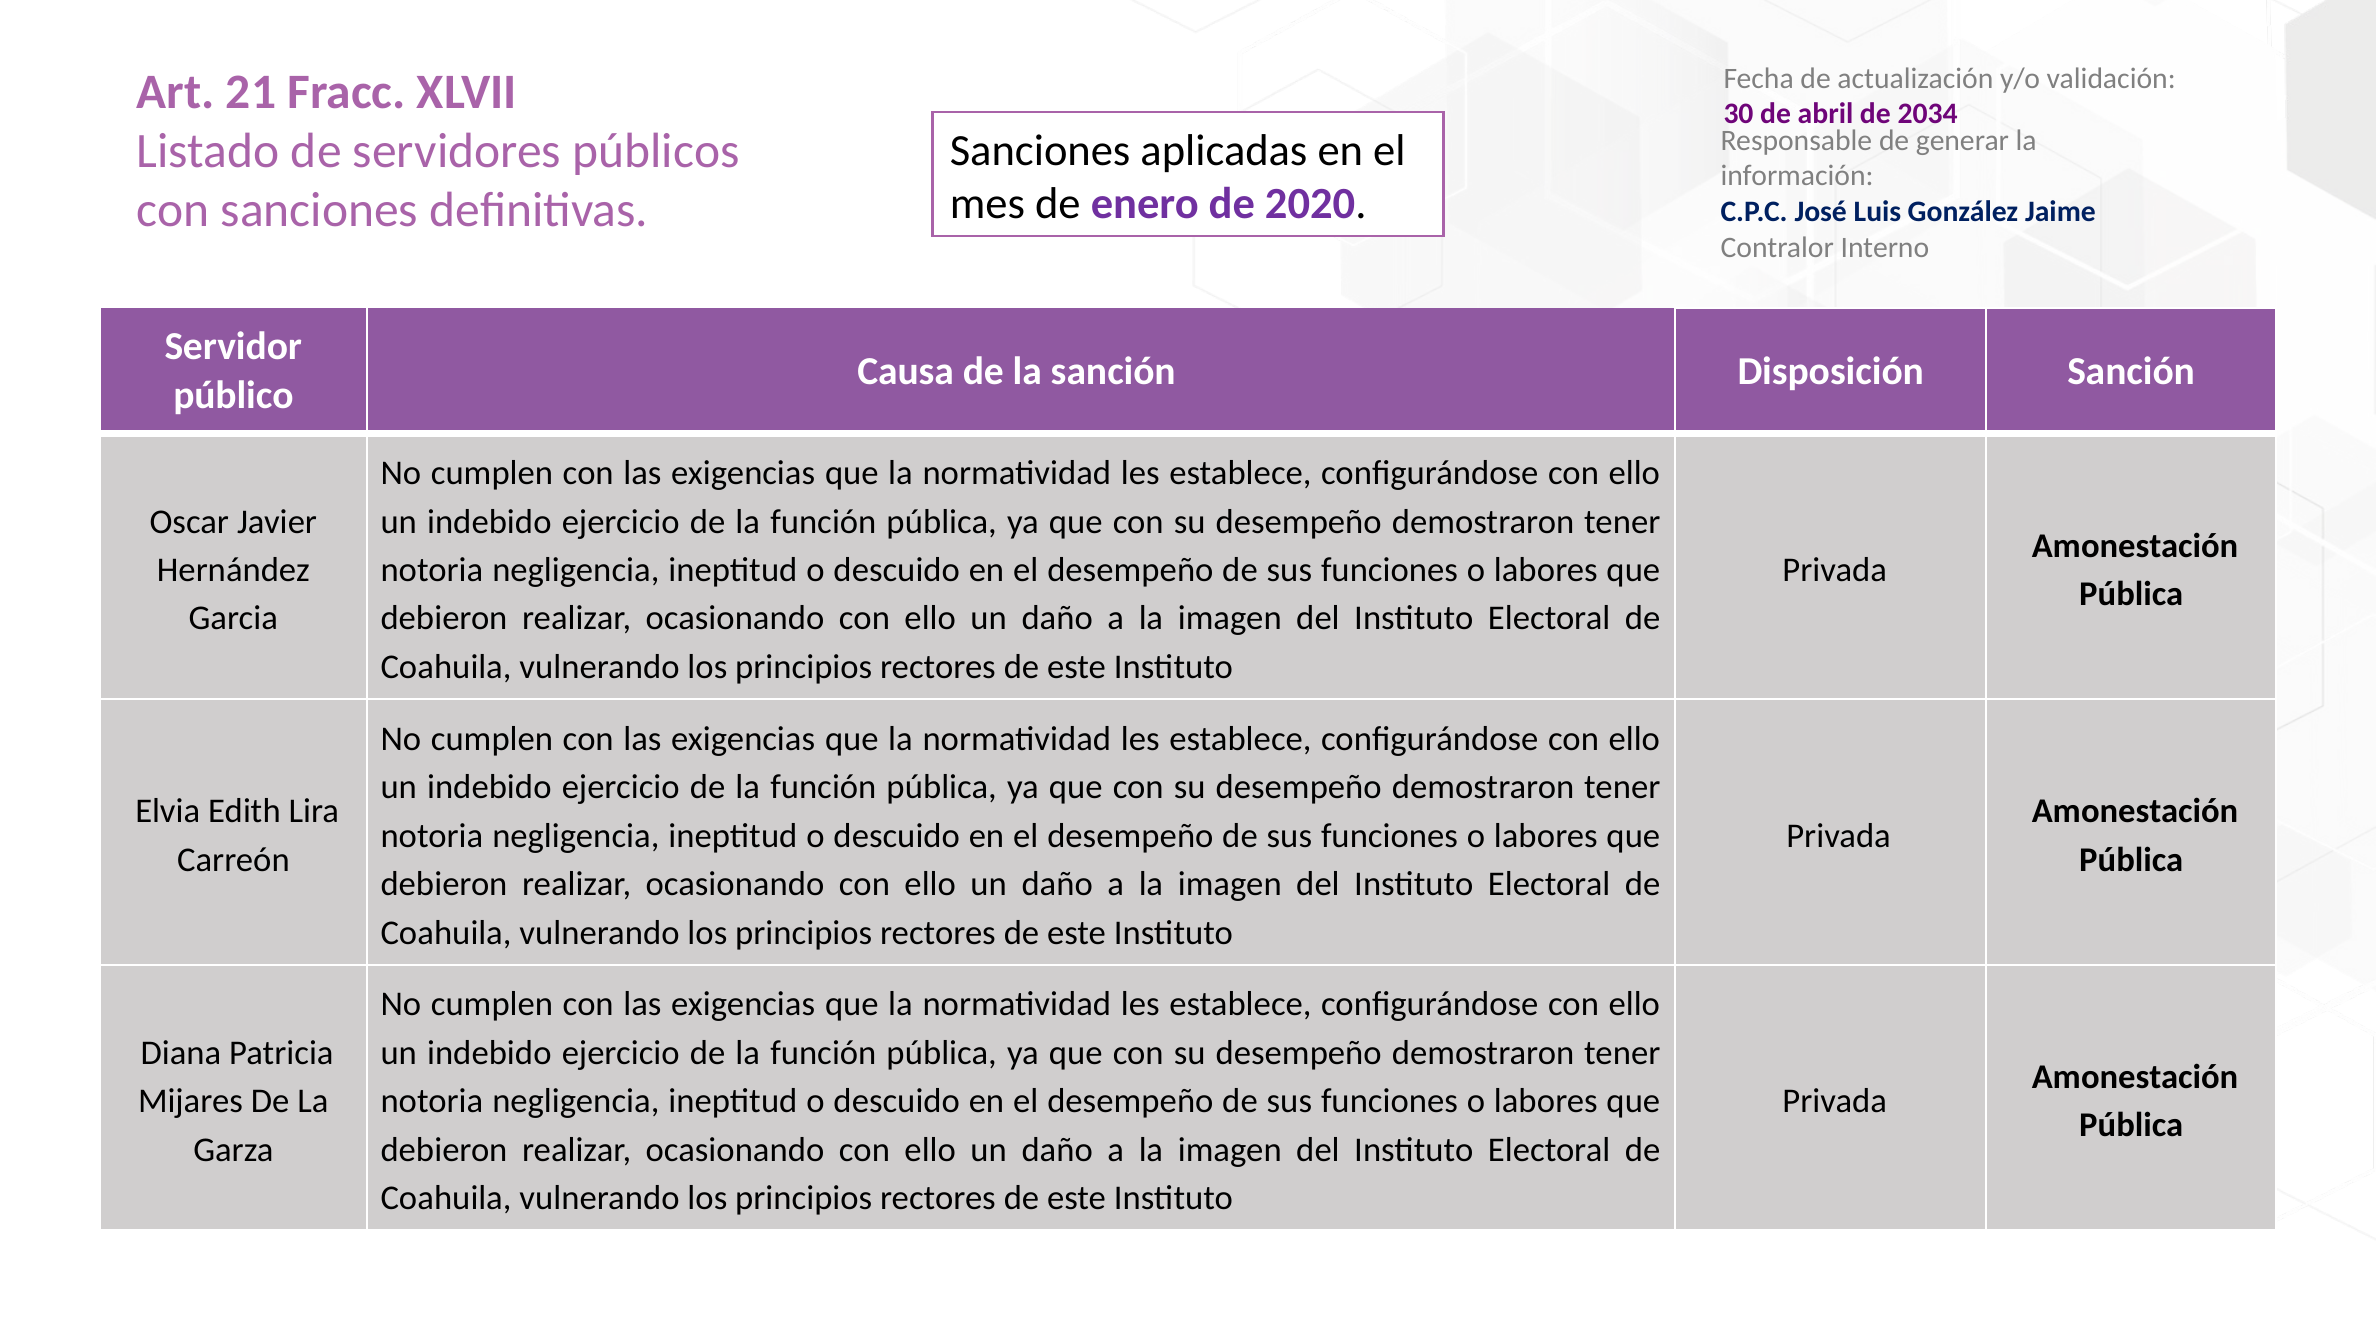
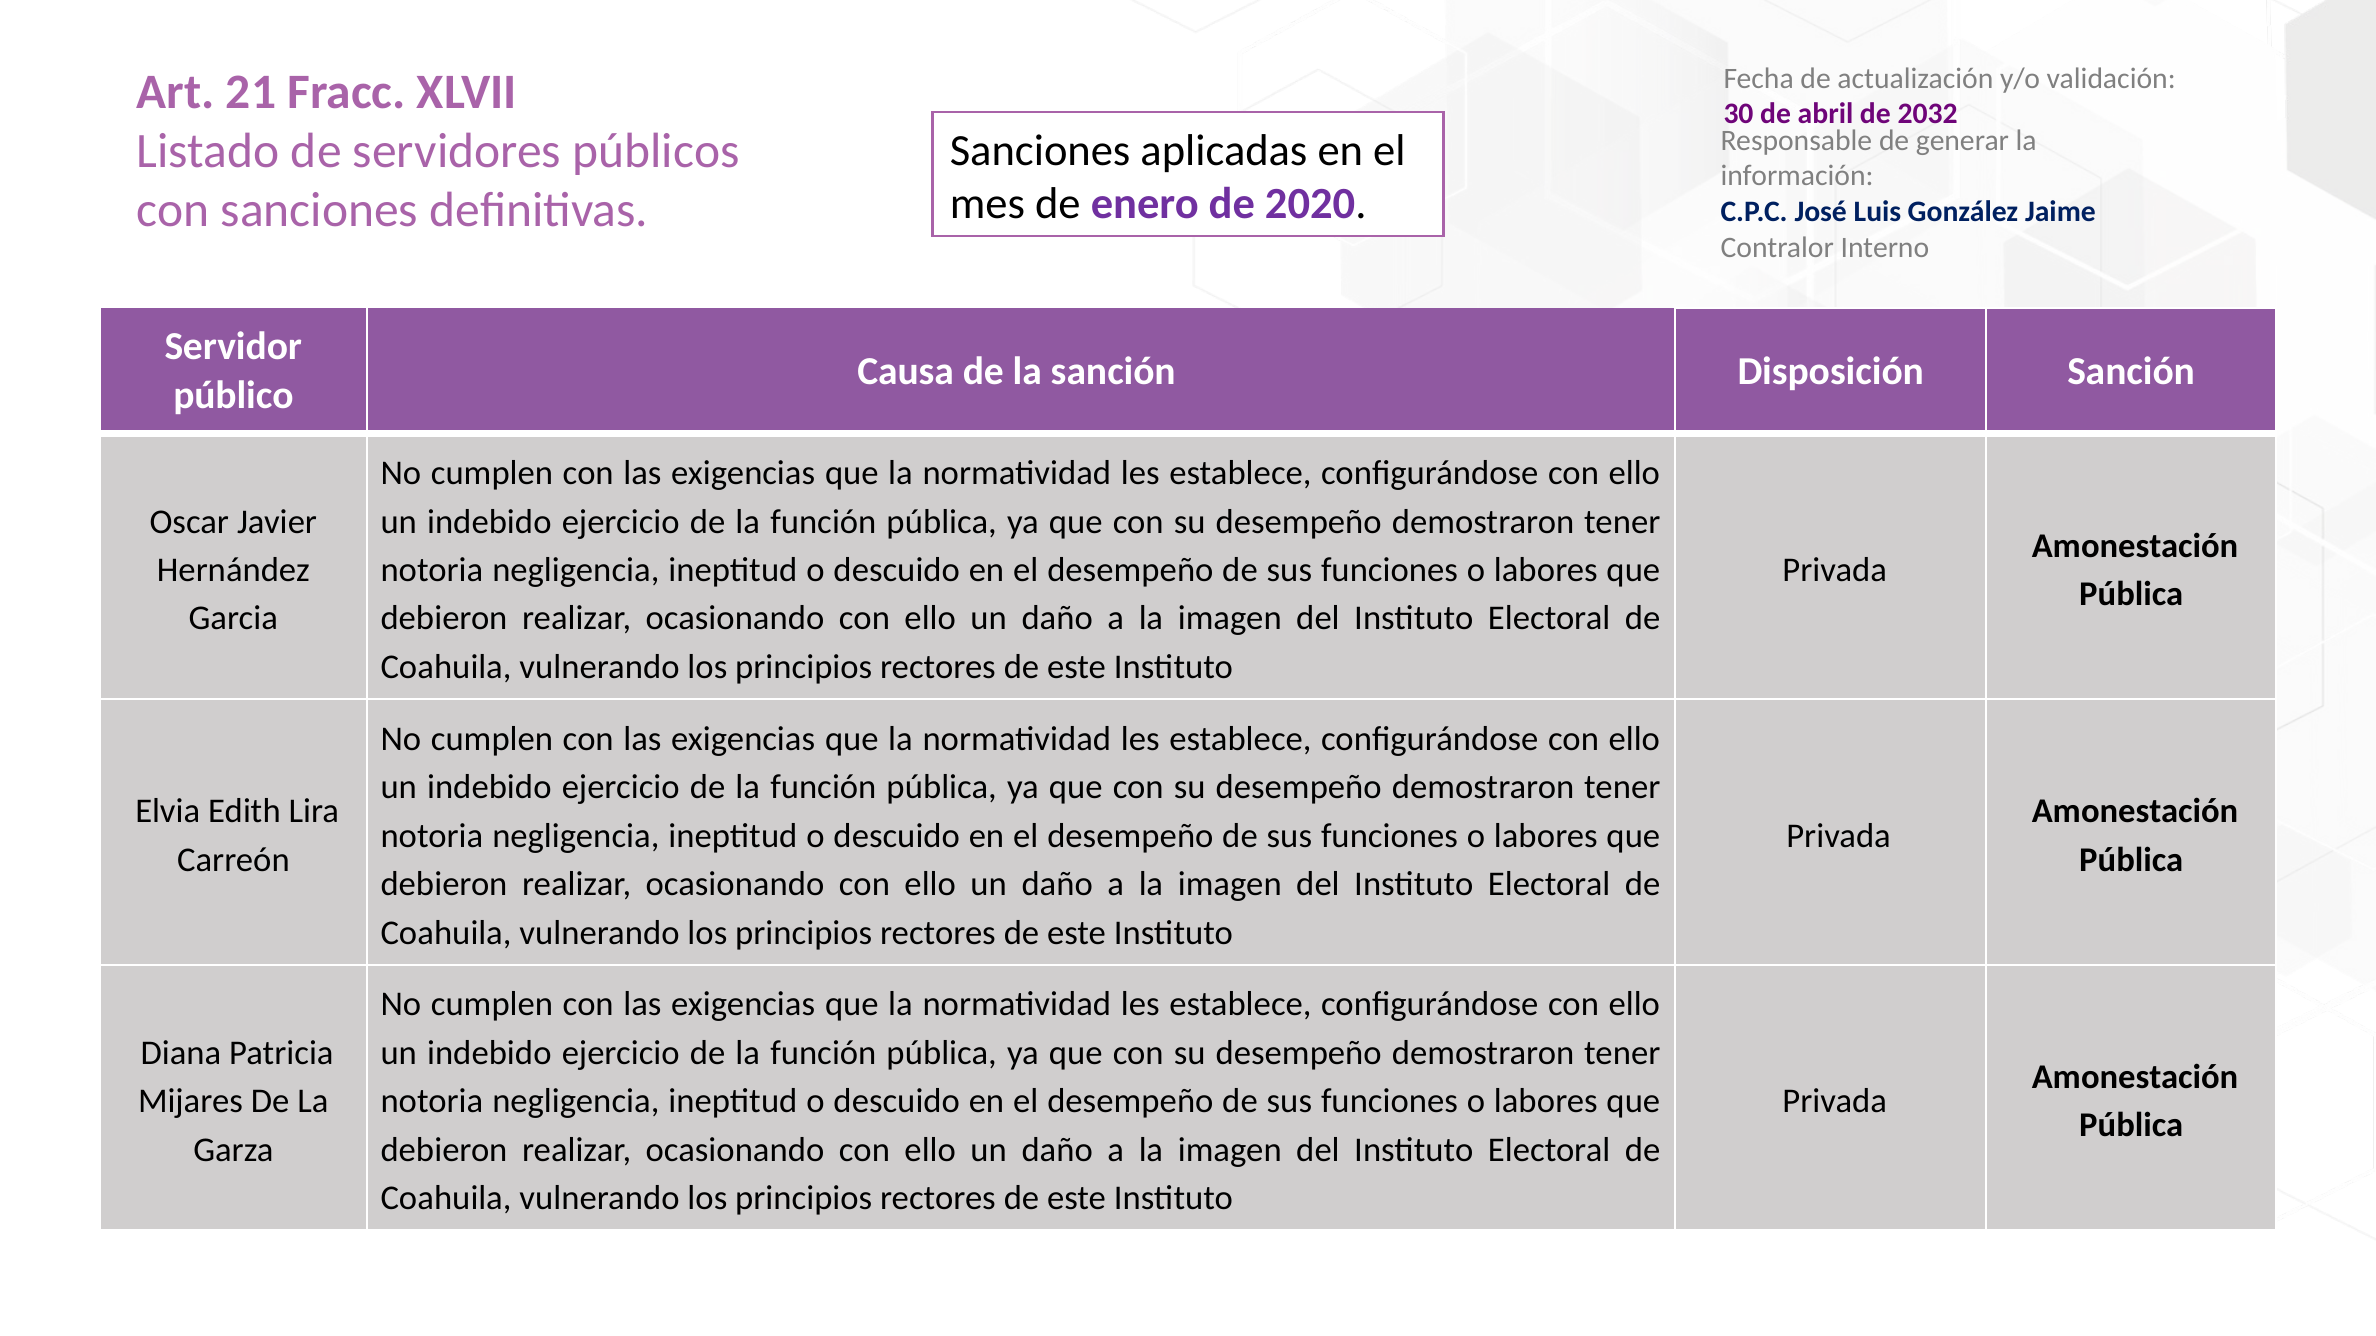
2034: 2034 -> 2032 (1928, 114)
